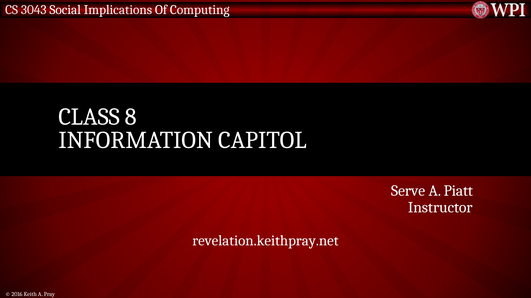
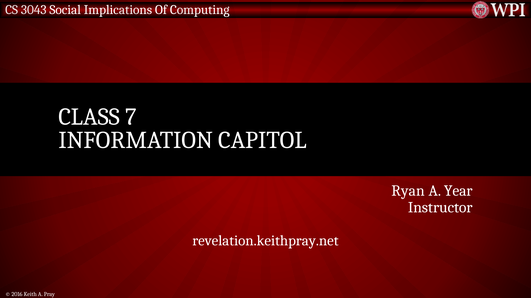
8: 8 -> 7 (131, 117)
Serve: Serve -> Ryan (408, 191)
Piatt: Piatt -> Year (458, 191)
